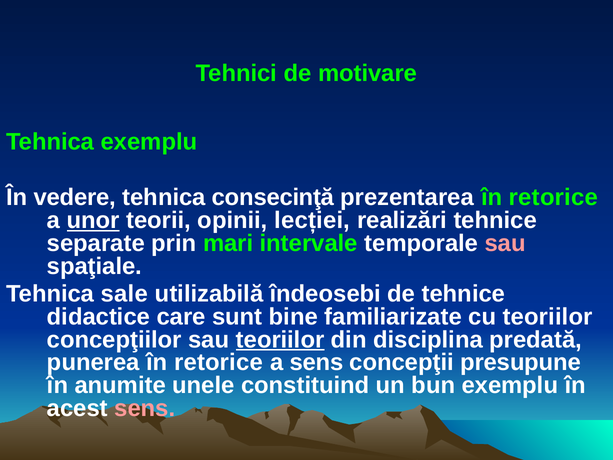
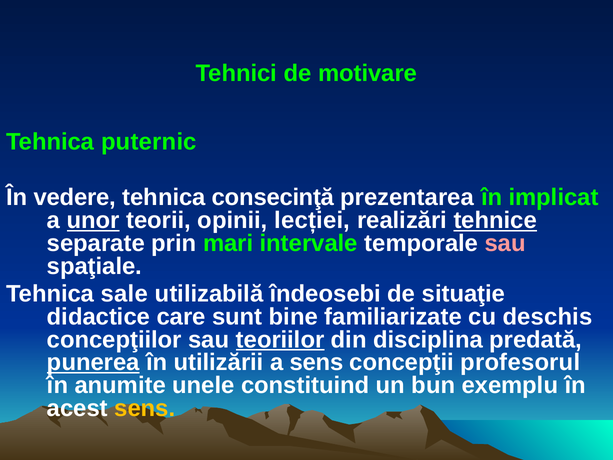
Tehnica exemplu: exemplu -> puternic (149, 142)
prezentarea în retorice: retorice -> implicat (554, 197)
tehnice underline: none -> present (495, 220)
de tehnice: tehnice -> situaţie (463, 294)
cu teoriilor: teoriilor -> deschis (548, 317)
punerea underline: none -> present (93, 362)
retorice: retorice -> utilizării (219, 362)
presupune: presupune -> profesorul (520, 362)
sens colour: pink -> yellow (145, 408)
